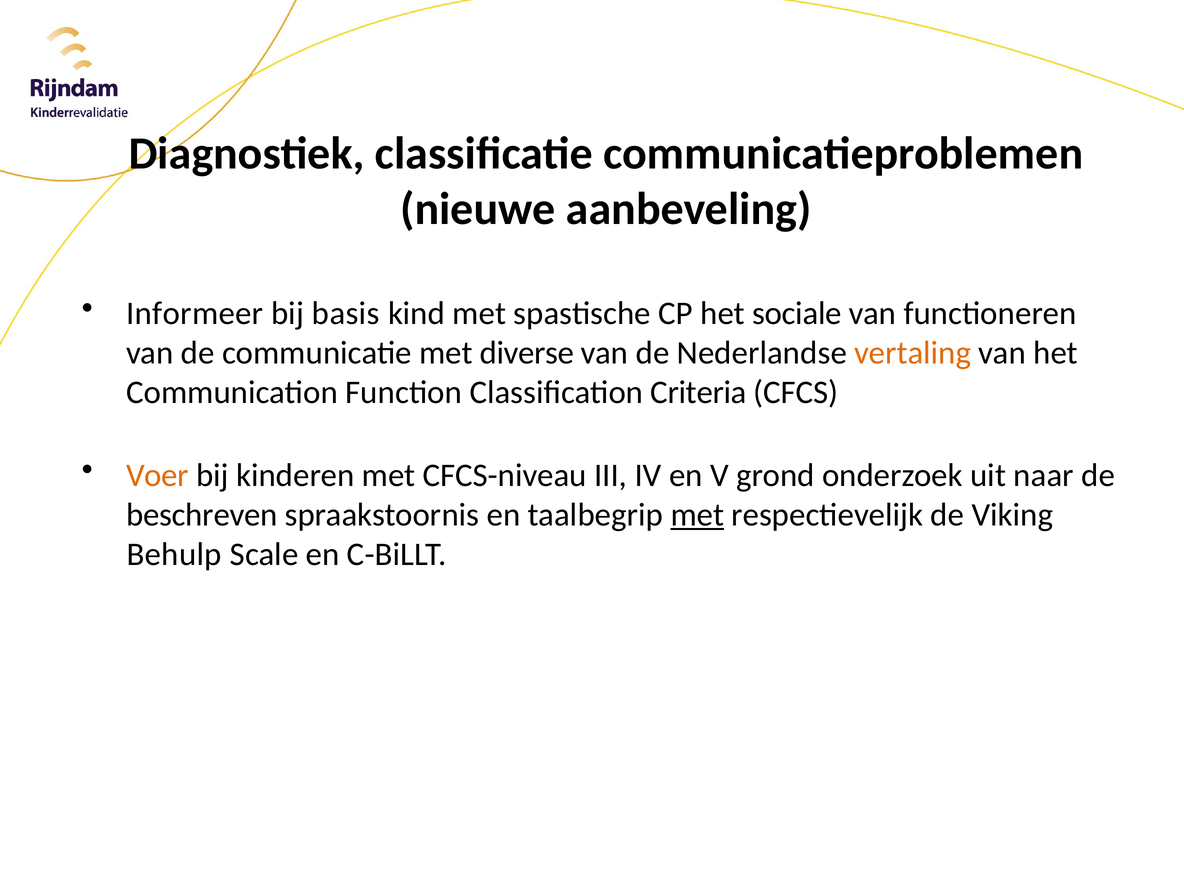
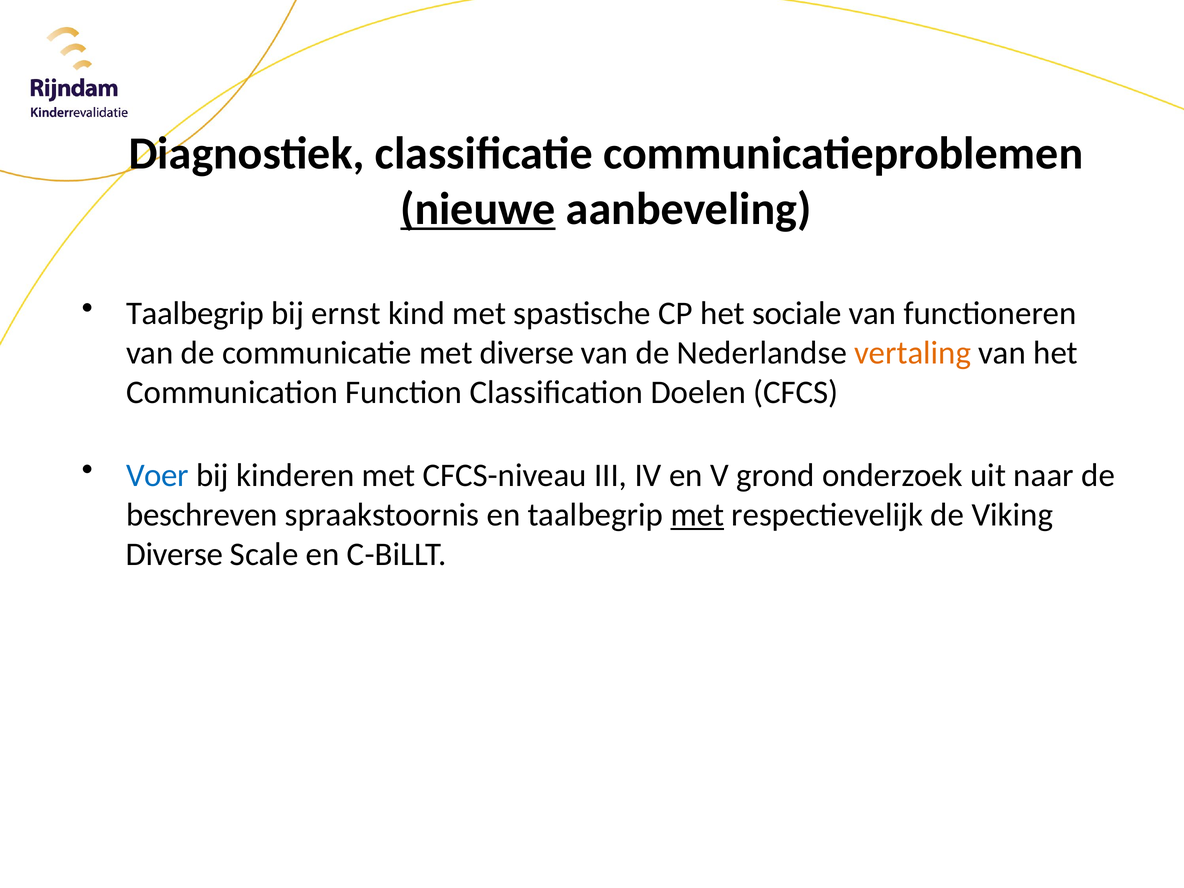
nieuwe underline: none -> present (478, 209)
Informeer: Informeer -> Taalbegrip (195, 313)
basis: basis -> ernst (346, 313)
Criteria: Criteria -> Doelen (698, 392)
Voer colour: orange -> blue (157, 475)
Behulp: Behulp -> Diverse (174, 554)
